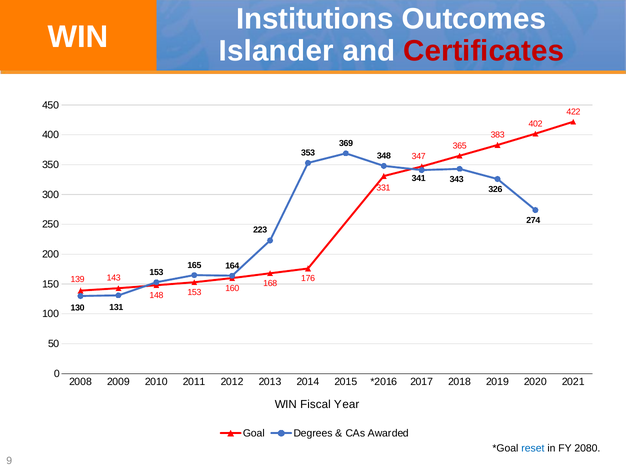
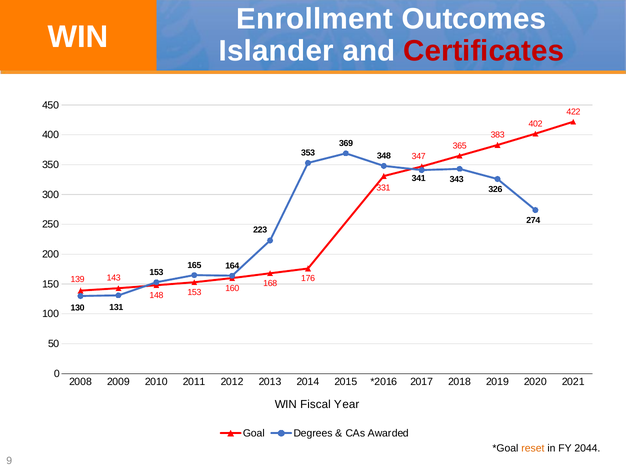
Institutions: Institutions -> Enrollment (315, 19)
reset colour: blue -> orange (533, 448)
2080: 2080 -> 2044 (587, 448)
